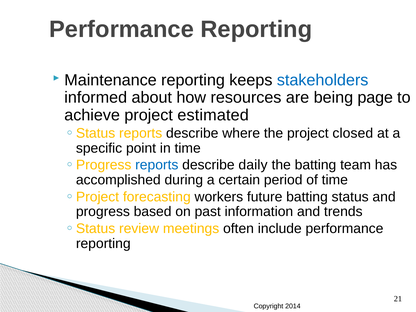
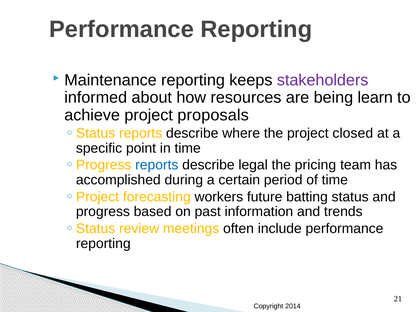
stakeholders colour: blue -> purple (323, 80)
page: page -> learn (375, 98)
estimated: estimated -> proposals (213, 115)
daily: daily -> legal (253, 165)
the batting: batting -> pricing (315, 165)
